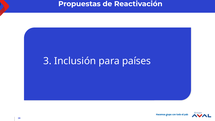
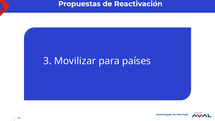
Inclusión: Inclusión -> Movilizar (75, 61)
